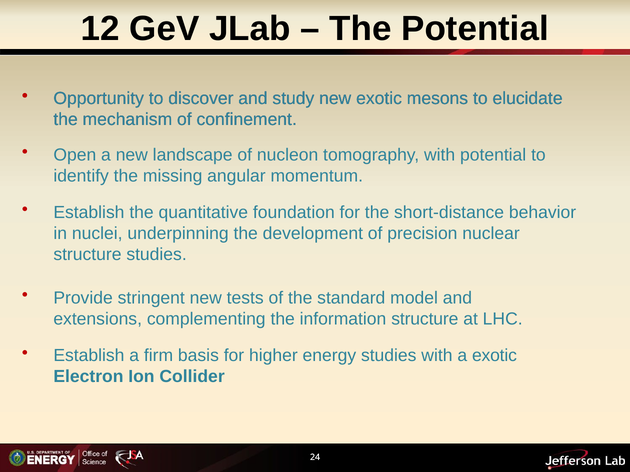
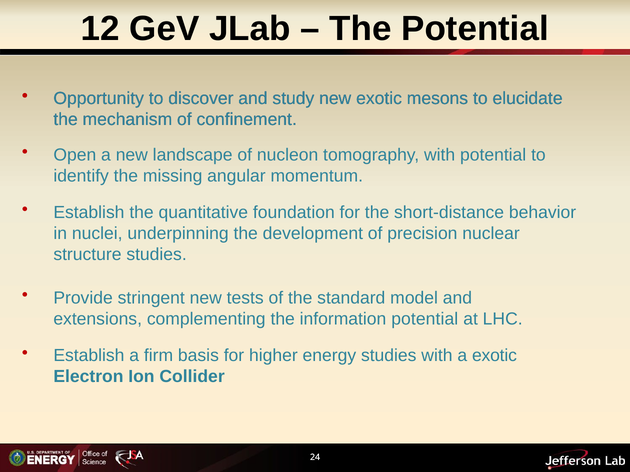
information structure: structure -> potential (425, 319)
